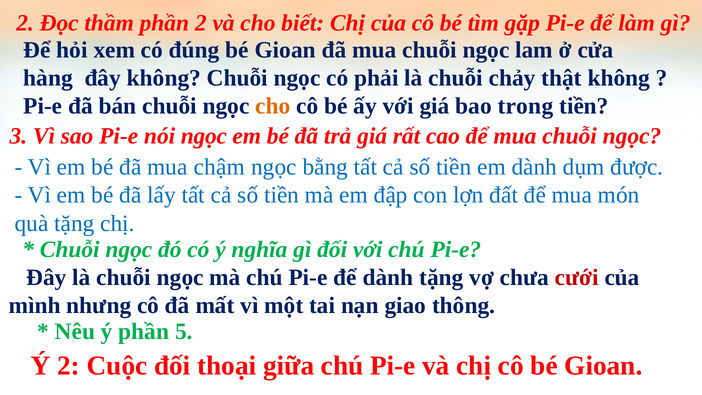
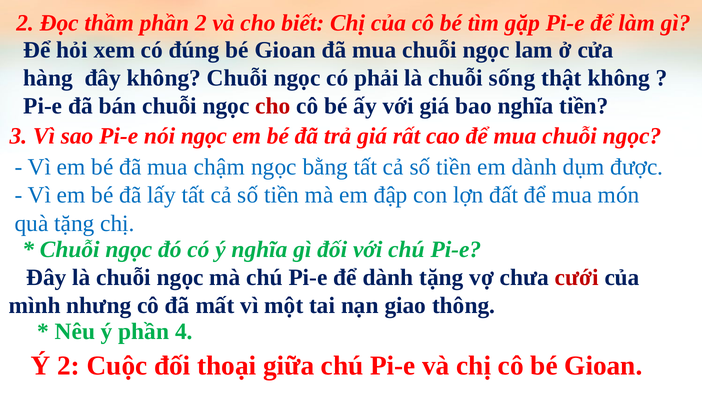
chảy: chảy -> sống (512, 78)
cho colour: orange -> red (273, 106)
bao trong: trong -> nghĩa (526, 106)
5: 5 -> 4 (184, 332)
